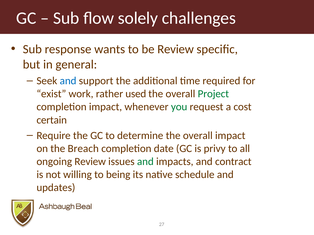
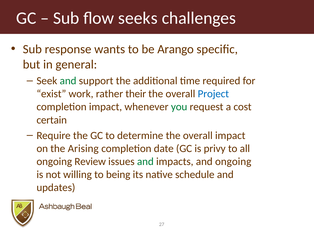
solely: solely -> seeks (138, 18)
be Review: Review -> Arango (176, 49)
and colour: blue -> green (68, 81)
used: used -> their (136, 94)
Project colour: green -> blue (213, 94)
Breach: Breach -> Arising (83, 149)
and contract: contract -> ongoing (233, 162)
